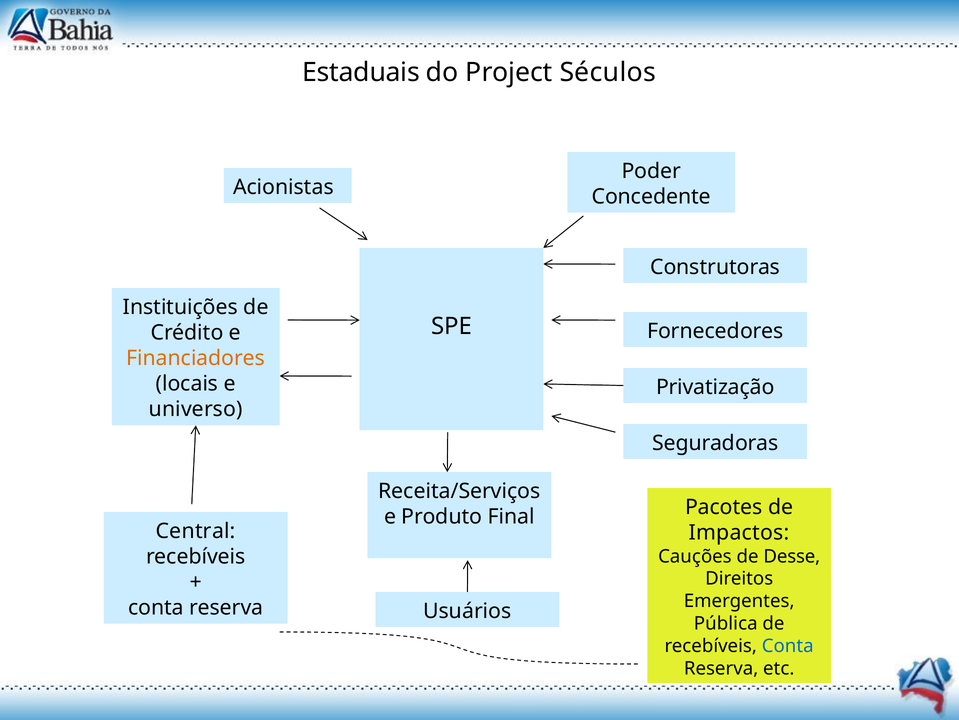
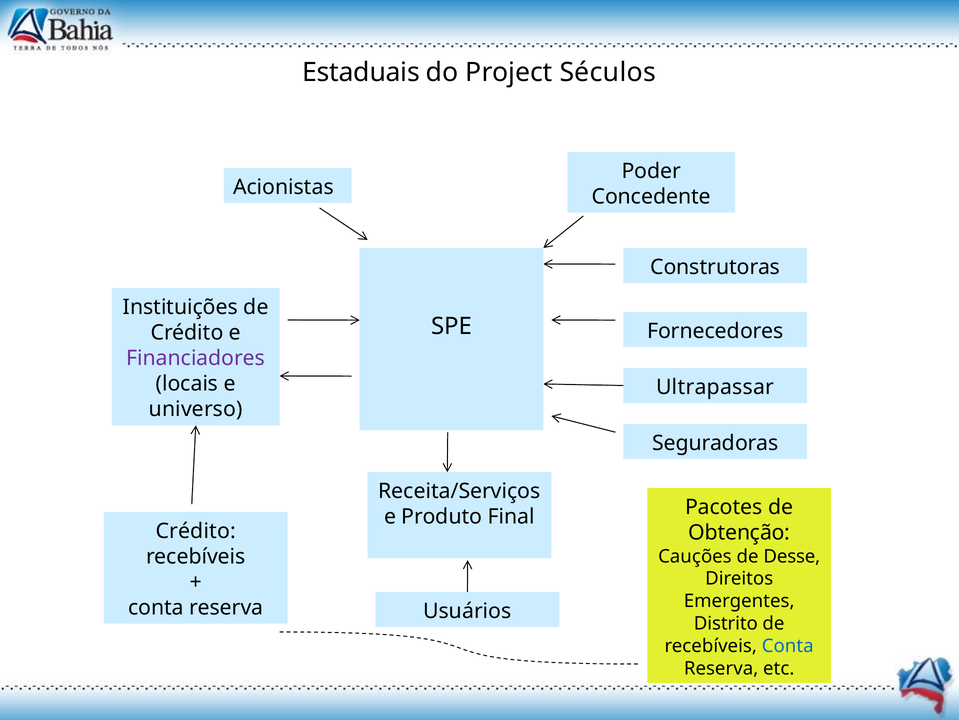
Financiadores colour: orange -> purple (196, 358)
Privatização: Privatização -> Ultrapassar (715, 387)
Central: Central -> Crédito (196, 530)
Impactos: Impactos -> Obtenção (739, 532)
Pública: Pública -> Distrito (726, 623)
